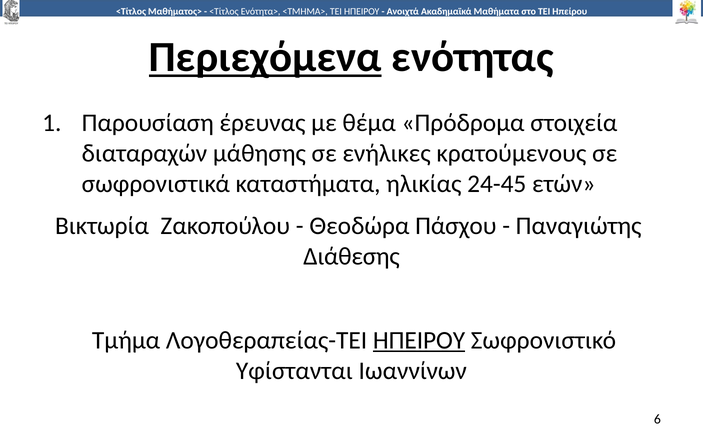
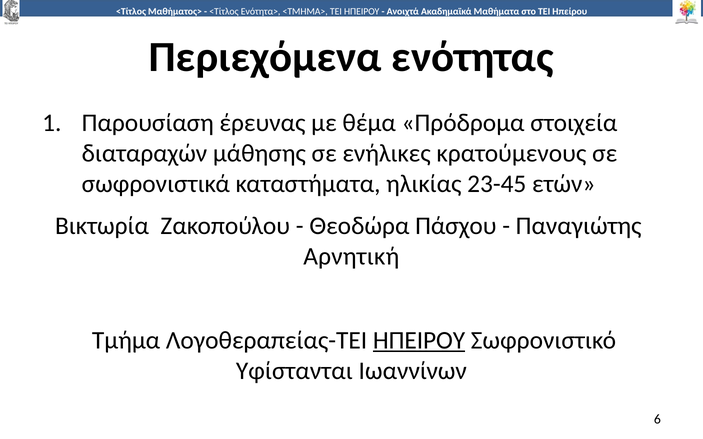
Περιεχόμενα underline: present -> none (265, 57)
24-45: 24-45 -> 23-45 (497, 184)
Διάθεσης: Διάθεσης -> Αρνητική (351, 257)
